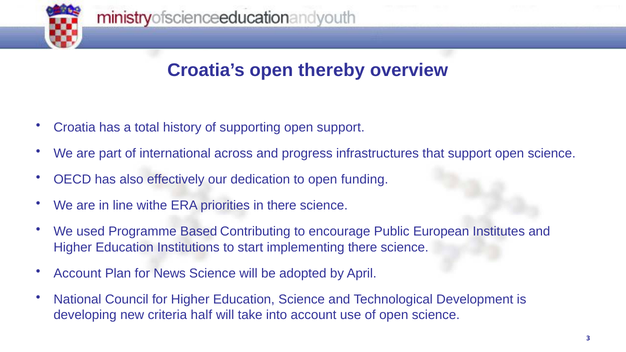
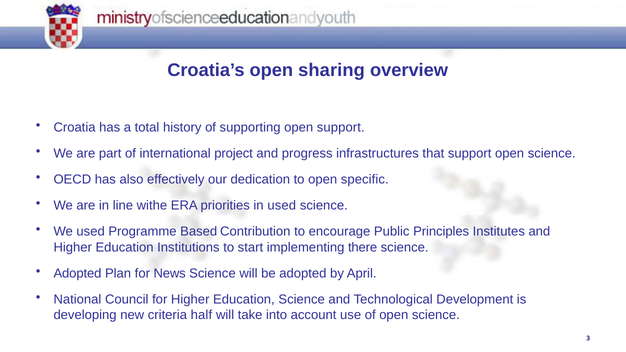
thereby: thereby -> sharing (331, 70)
across: across -> project (234, 154)
funding: funding -> specific (365, 180)
in there: there -> used (282, 206)
Contributing: Contributing -> Contribution (255, 232)
European: European -> Principles (441, 232)
Account: Account -> Adopted (77, 274)
